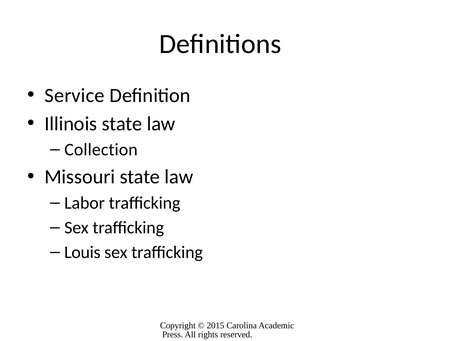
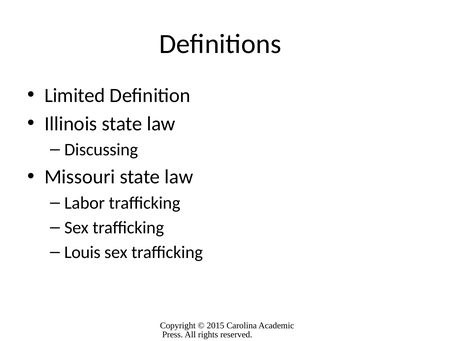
Service: Service -> Limited (75, 95)
Collection: Collection -> Discussing (101, 150)
